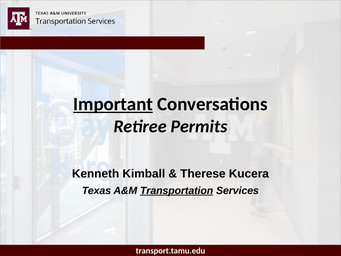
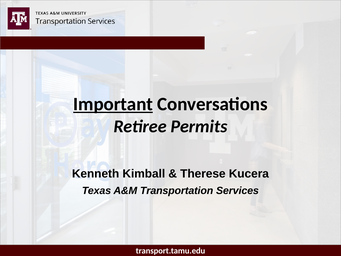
Transportation underline: present -> none (177, 190)
